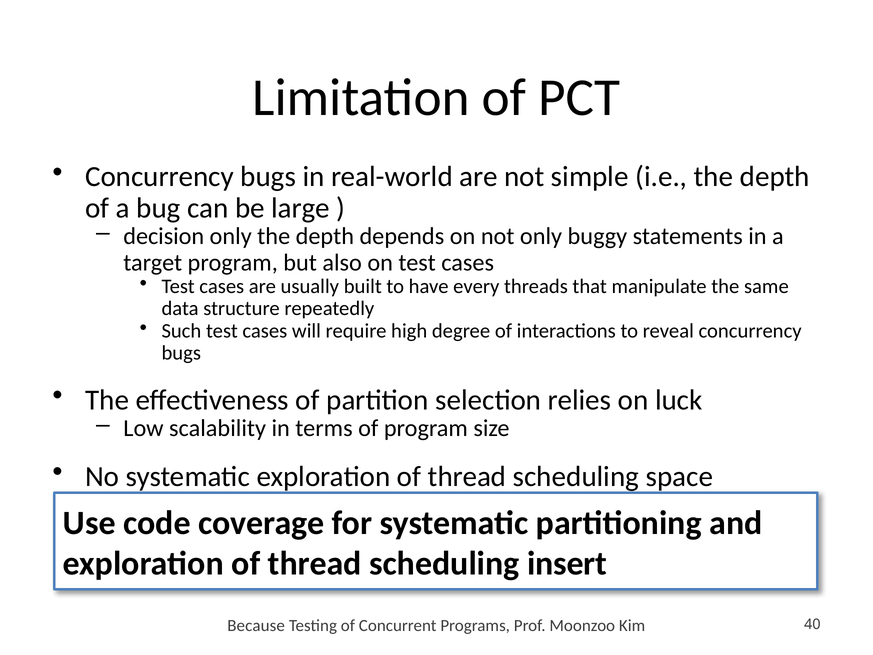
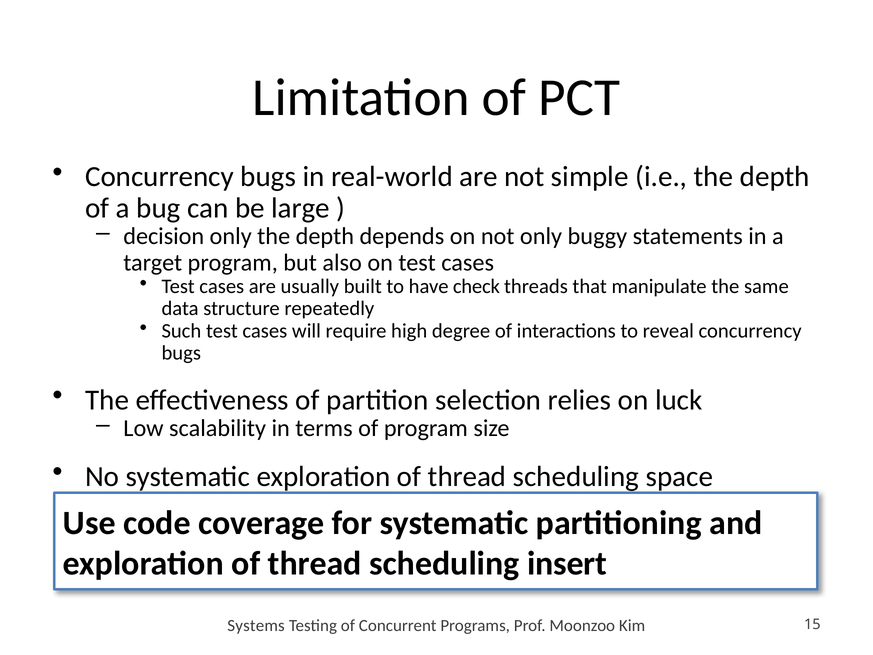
every: every -> check (476, 286)
Because: Because -> Systems (256, 625)
40: 40 -> 15 (812, 624)
